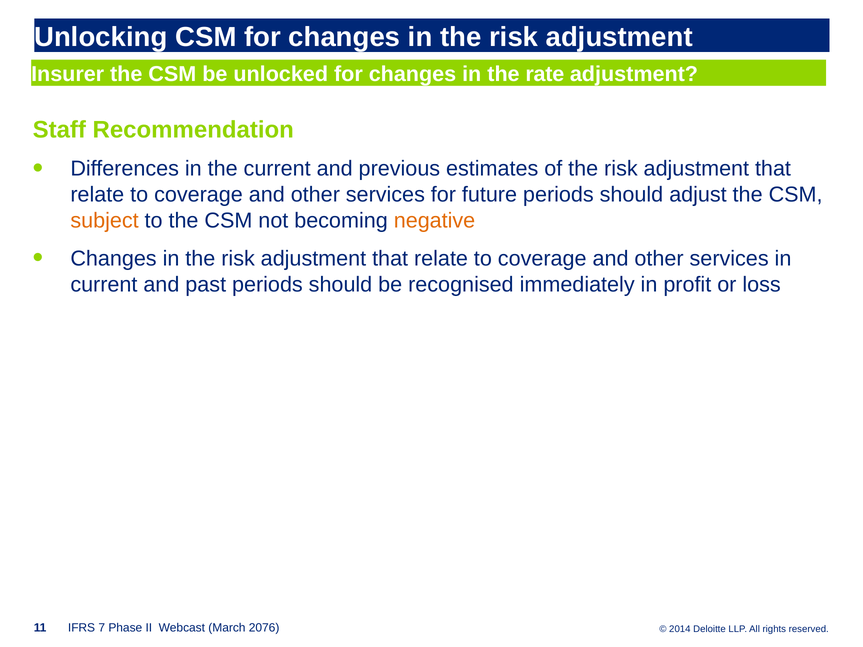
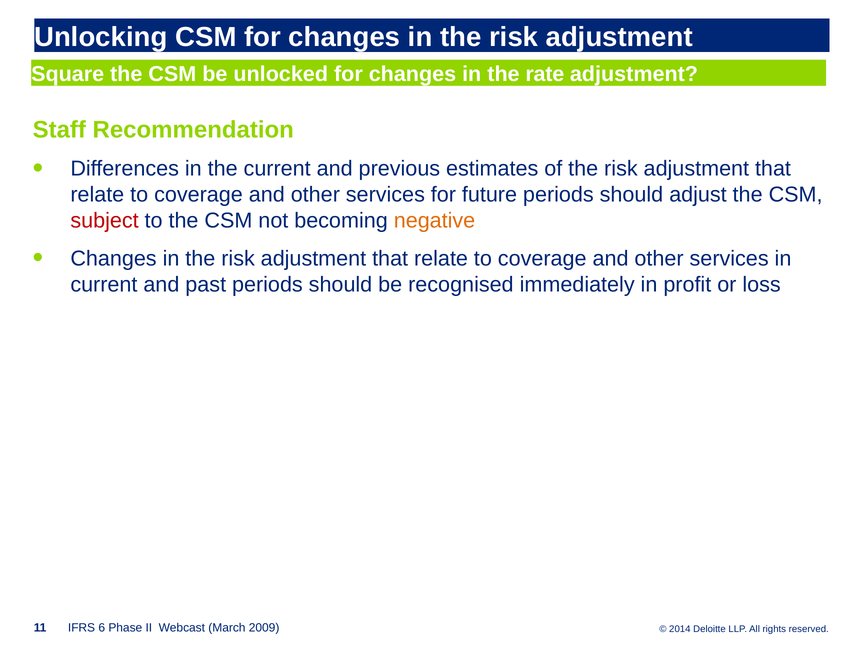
Insurer: Insurer -> Square (68, 74)
subject colour: orange -> red (105, 221)
7: 7 -> 6 (102, 628)
2076: 2076 -> 2009 (264, 628)
